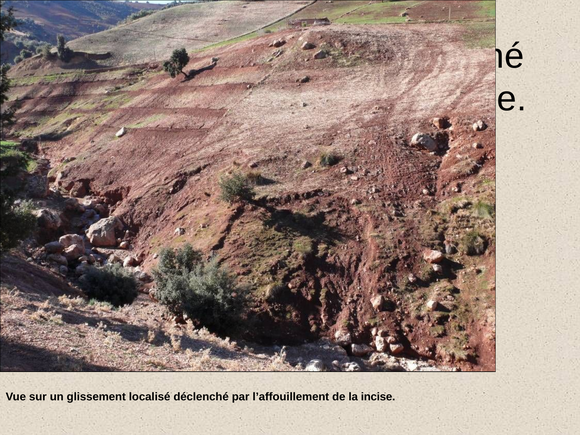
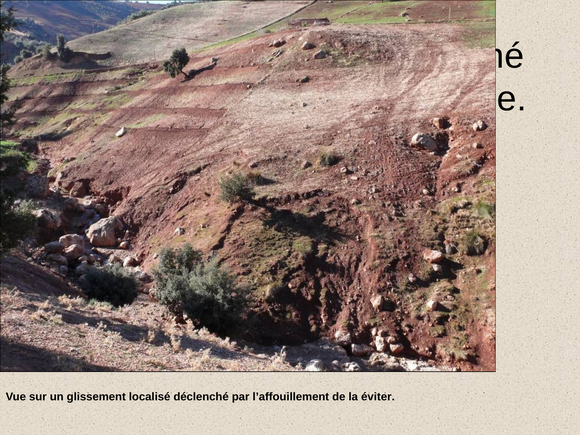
incise: incise -> éviter (378, 397)
